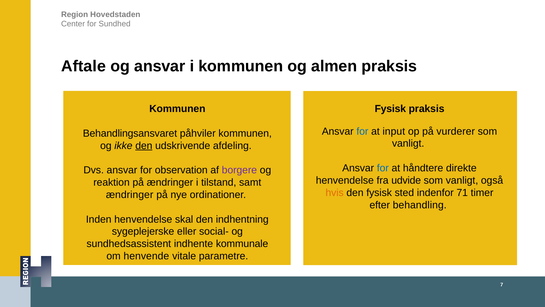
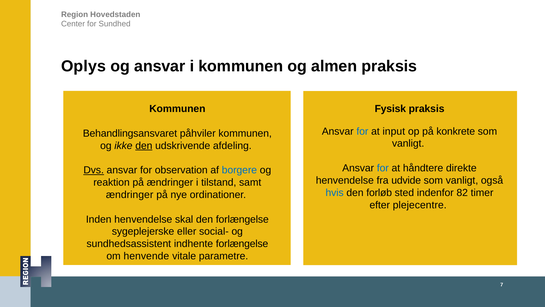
Aftale: Aftale -> Oplys (83, 66)
vurderer: vurderer -> konkrete (456, 131)
Dvs underline: none -> present (94, 170)
borgere colour: purple -> blue (239, 170)
hvis colour: orange -> blue (335, 192)
den fysisk: fysisk -> forløb (379, 192)
71: 71 -> 82 (462, 192)
behandling: behandling -> plejecentre (420, 205)
den indhentning: indhentning -> forlængelse (242, 219)
indhente kommunale: kommunale -> forlængelse (242, 244)
